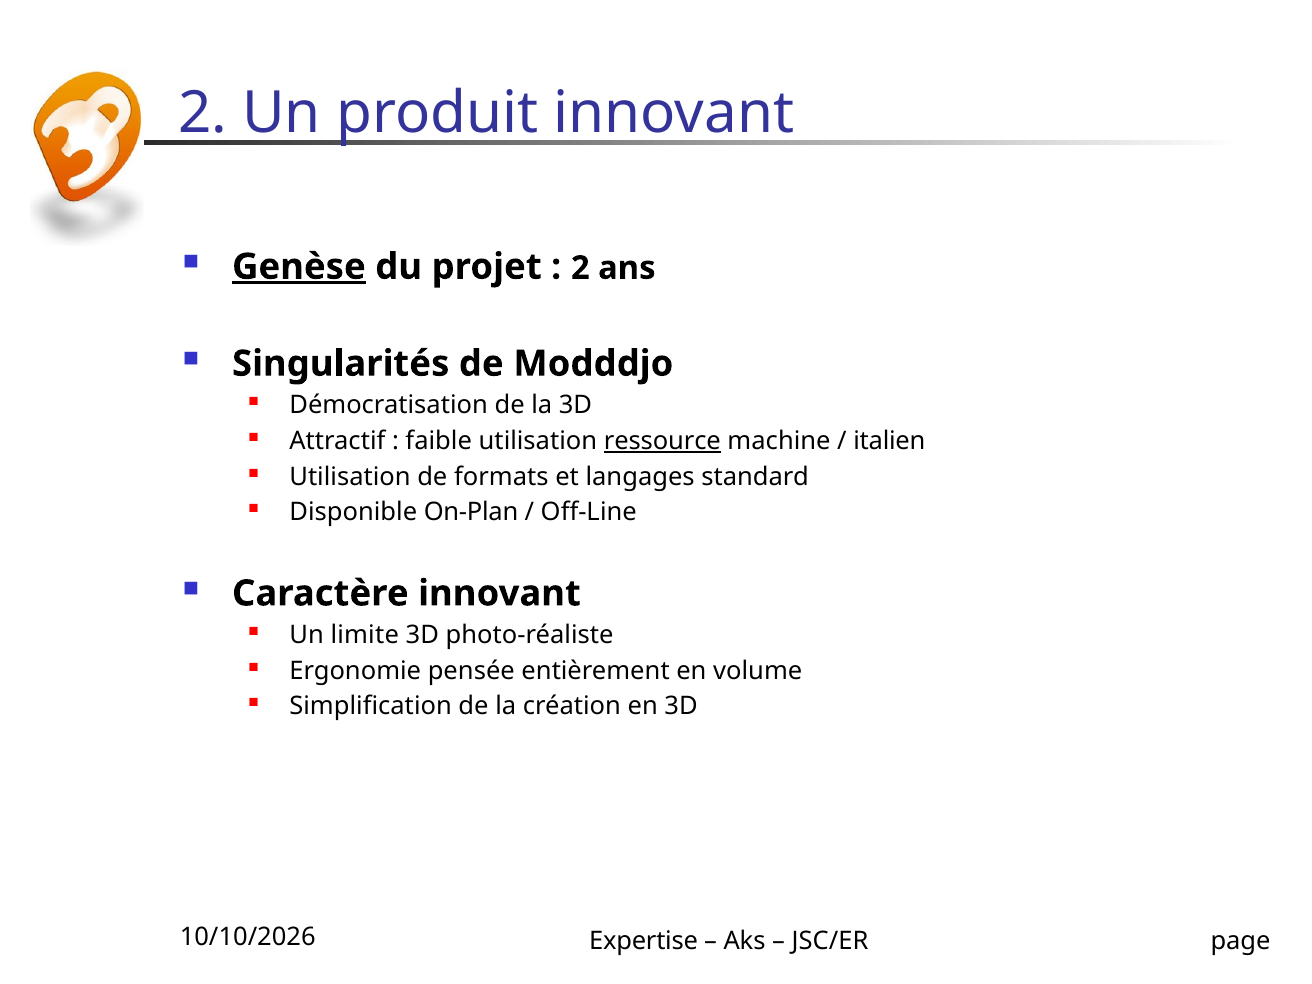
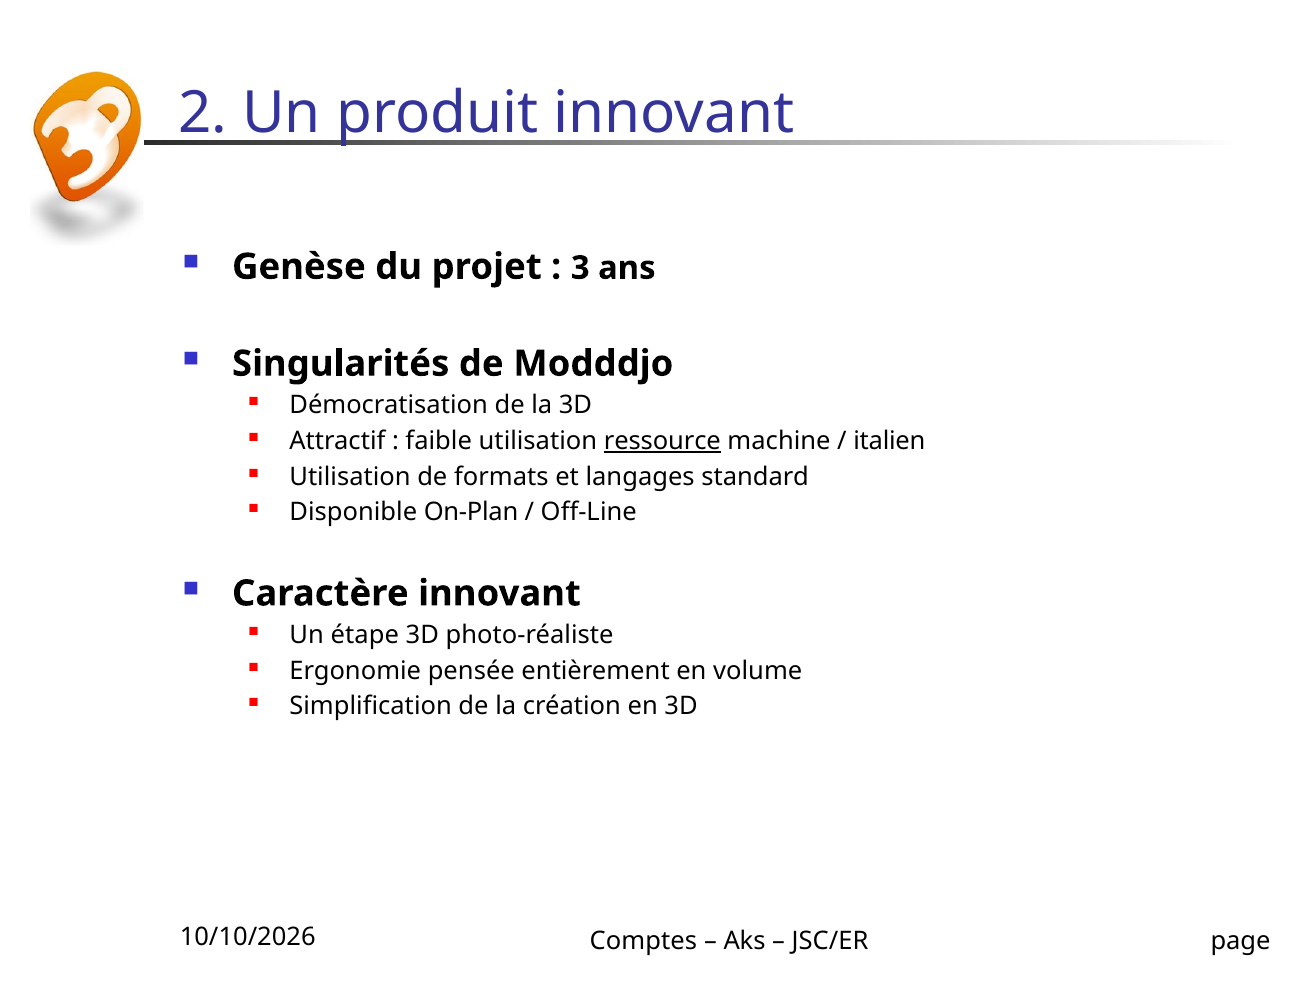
Genèse underline: present -> none (299, 267)
2: 2 -> 3 (580, 268)
limite: limite -> étape (365, 635)
Expertise: Expertise -> Comptes (643, 941)
